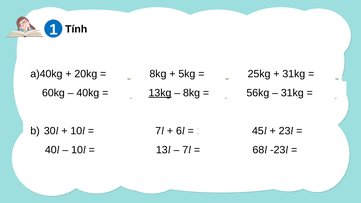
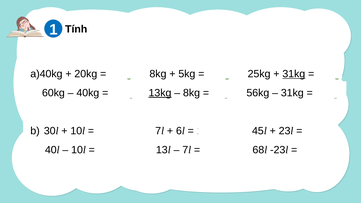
31kg underline: none -> present (294, 74)
